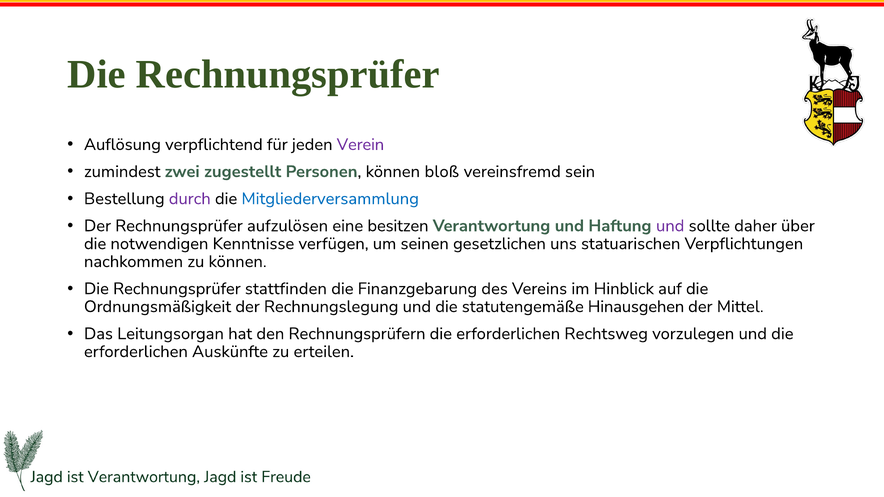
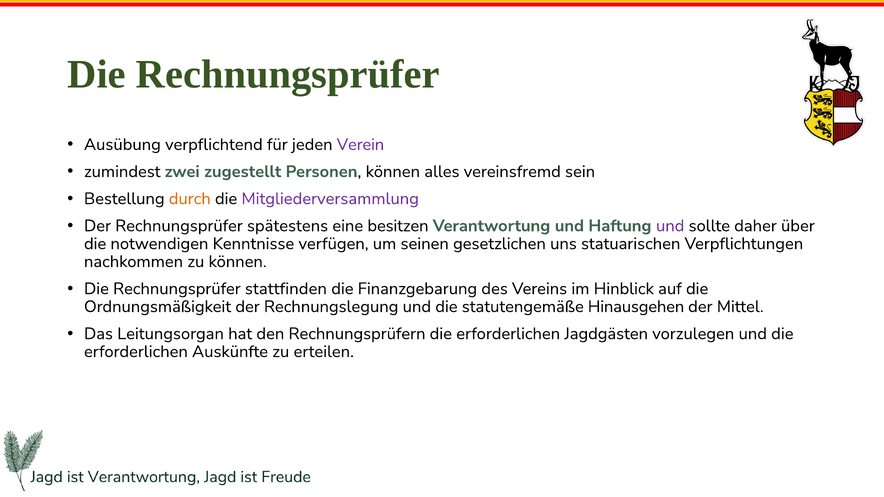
Auflösung: Auflösung -> Ausübung (122, 145)
bloß: bloß -> alles (442, 172)
durch colour: purple -> orange (190, 199)
Mitgliederversammlung colour: blue -> purple (330, 199)
aufzulösen: aufzulösen -> spätestens (288, 226)
Rechtsweg: Rechtsweg -> Jagdgästen (606, 334)
